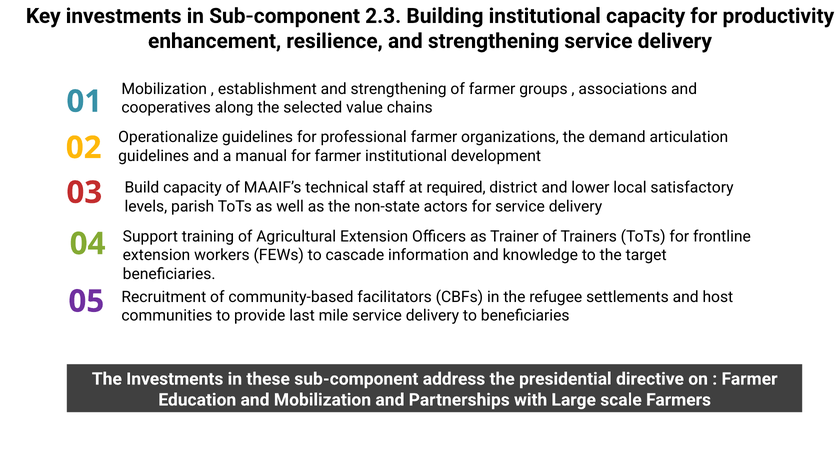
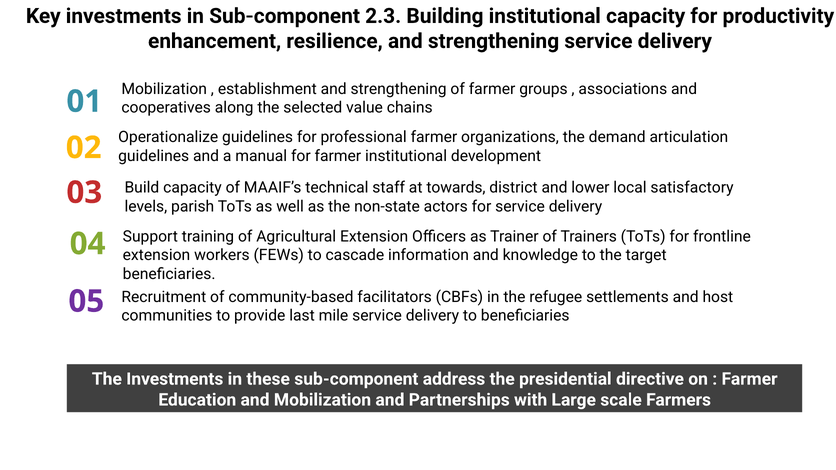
required: required -> towards (456, 188)
